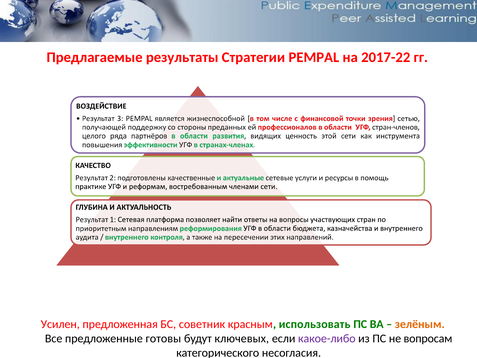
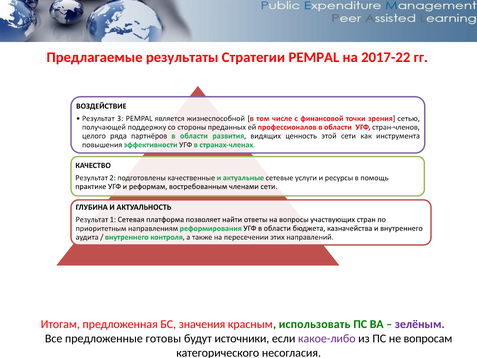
Усилен: Усилен -> Итогам (60, 324)
советник: советник -> значения (202, 324)
зелёным colour: orange -> purple (420, 324)
ключевых: ключевых -> источники (242, 338)
